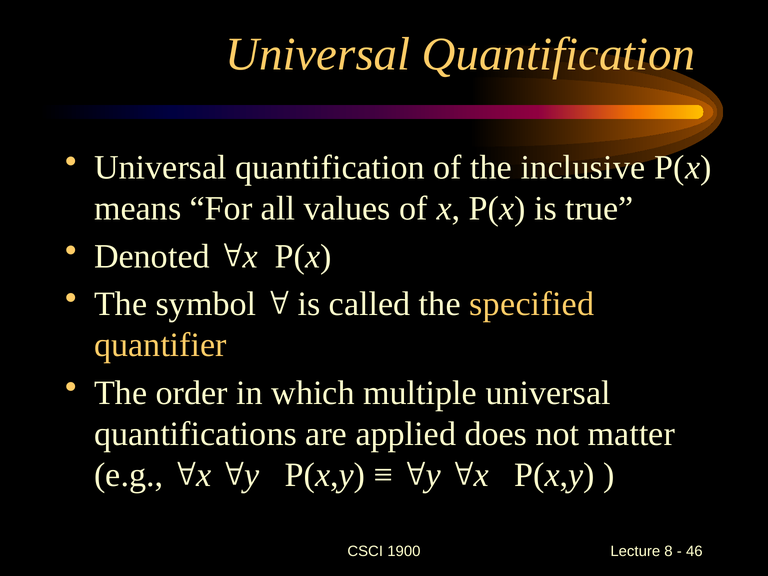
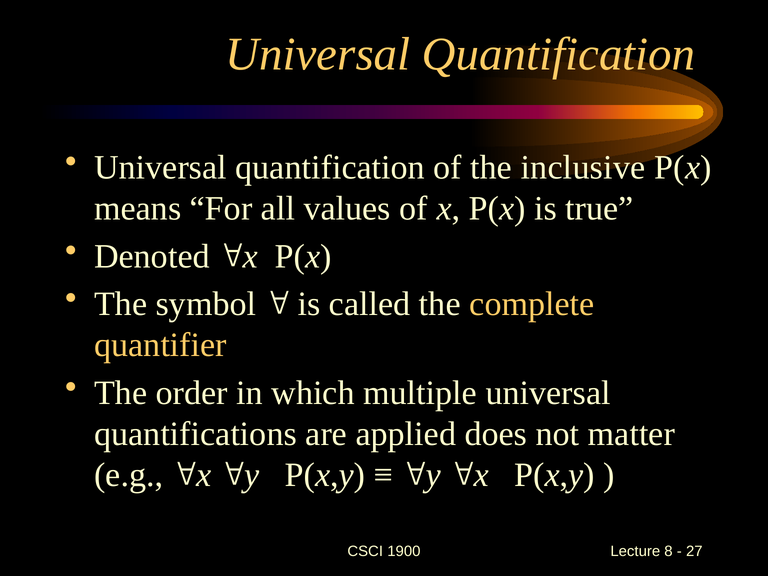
specified: specified -> complete (532, 304)
46: 46 -> 27 (694, 551)
